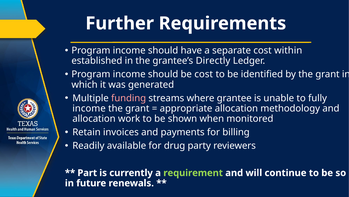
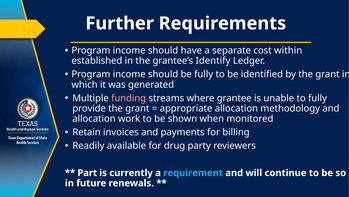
Directly: Directly -> Identify (213, 61)
be cost: cost -> fully (204, 74)
income: income -> provide (89, 108)
requirement colour: light green -> light blue (193, 172)
